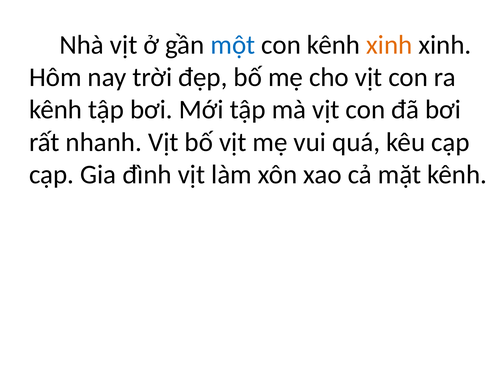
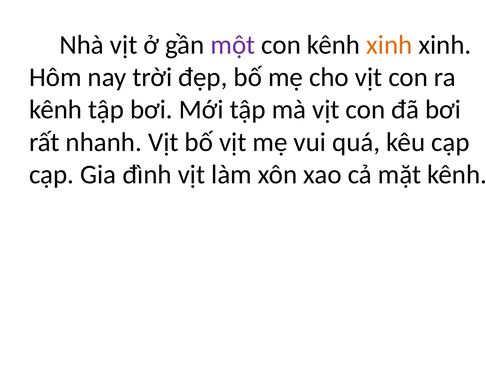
một colour: blue -> purple (233, 45)
